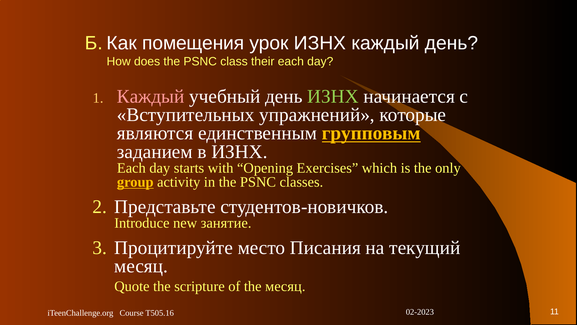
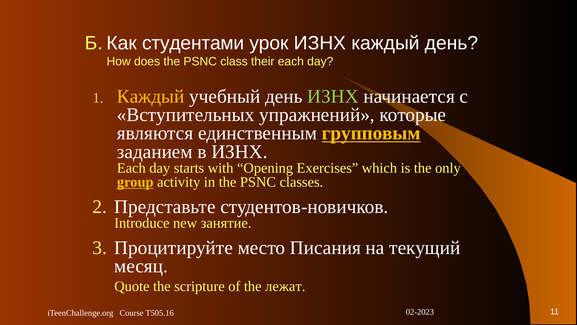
помещения: помещения -> студентами (193, 43)
Каждый colour: pink -> yellow (151, 96)
the месяц: месяц -> лежат (285, 286)
